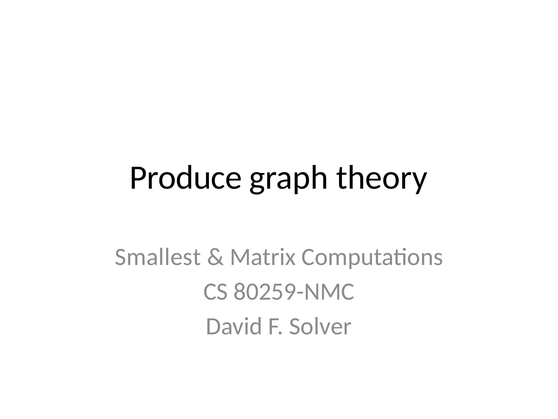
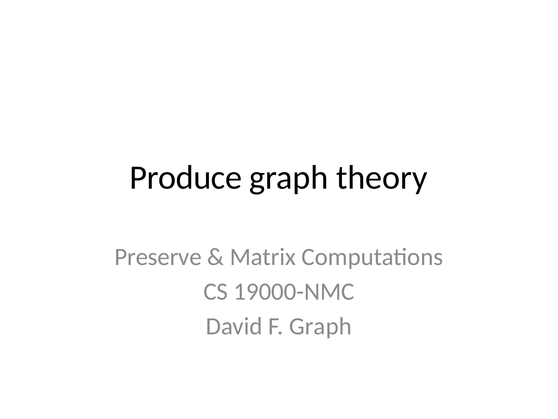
Smallest: Smallest -> Preserve (158, 257)
80259-NMC: 80259-NMC -> 19000-NMC (294, 291)
F Solver: Solver -> Graph (320, 326)
